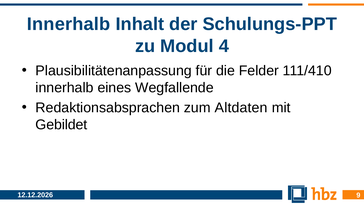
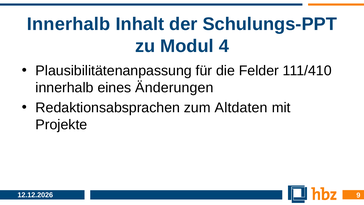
Wegfallende: Wegfallende -> Änderungen (174, 88)
Gebildet: Gebildet -> Projekte (61, 125)
